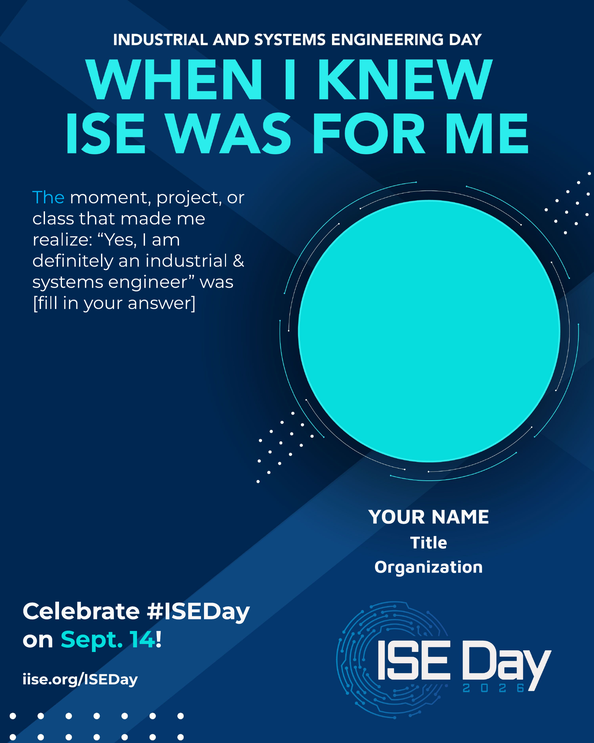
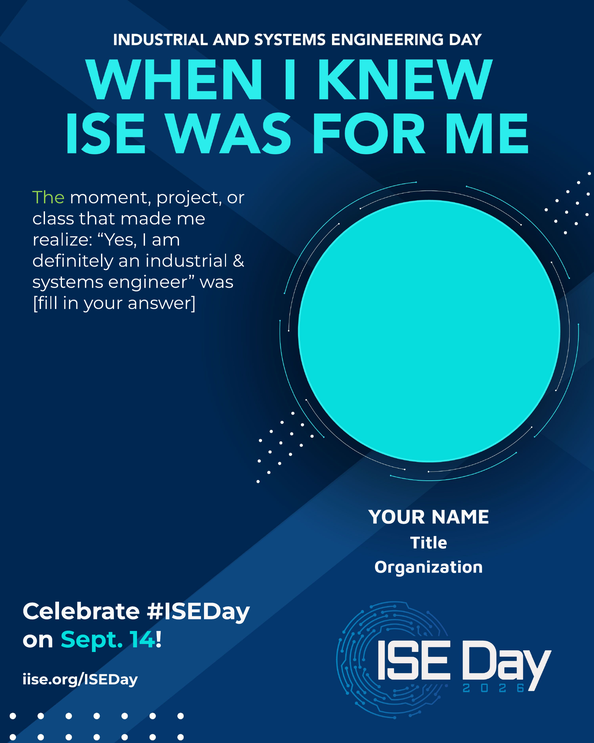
The colour: light blue -> light green (49, 197)
